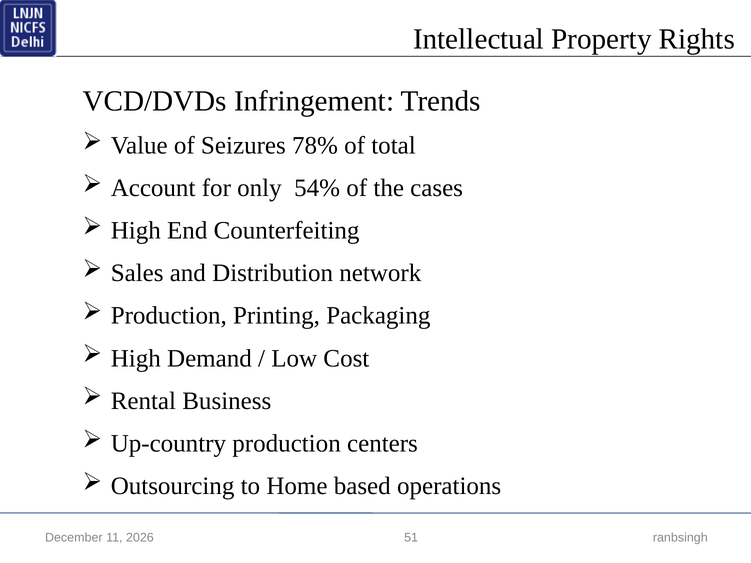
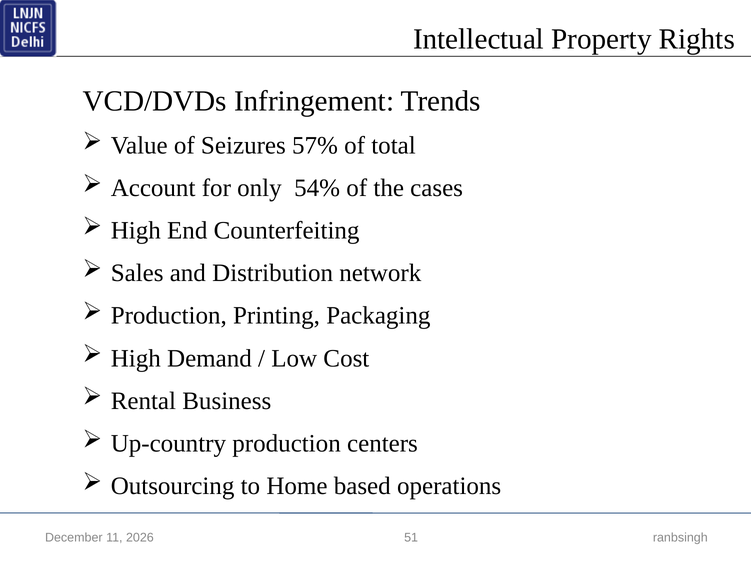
78%: 78% -> 57% (315, 146)
